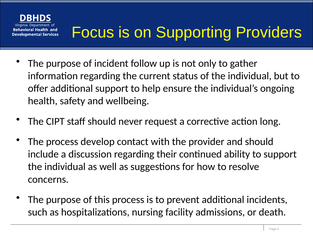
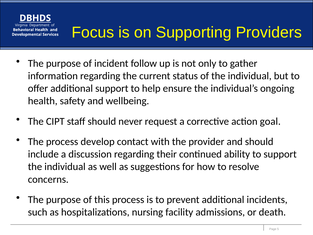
long: long -> goal (270, 121)
